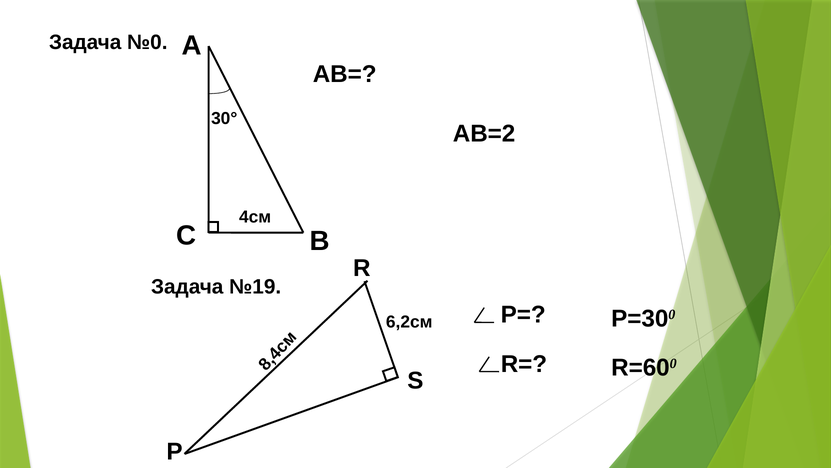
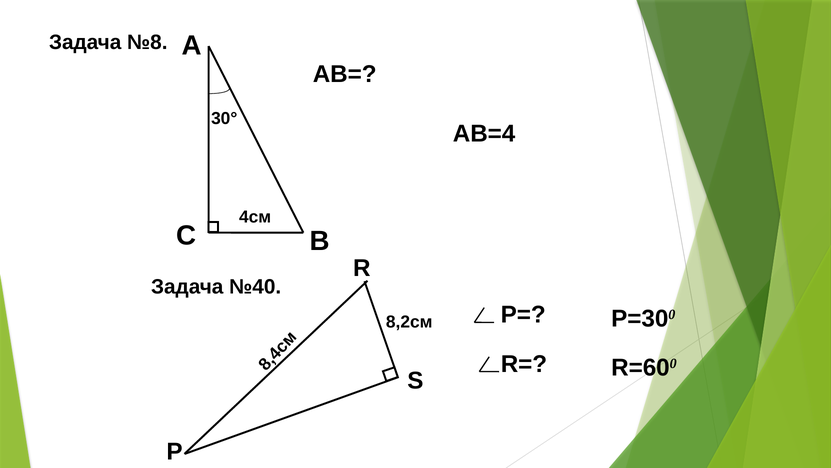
№0: №0 -> №8 (147, 42)
АВ=2: АВ=2 -> АВ=4 (484, 134)
№19: №19 -> №40 (255, 286)
6,2см: 6,2см -> 8,2см (409, 321)
